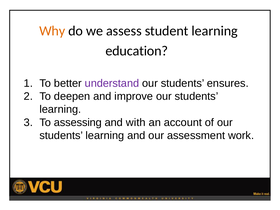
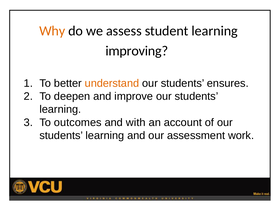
education: education -> improving (137, 51)
understand colour: purple -> orange (112, 83)
assessing: assessing -> outcomes (78, 122)
